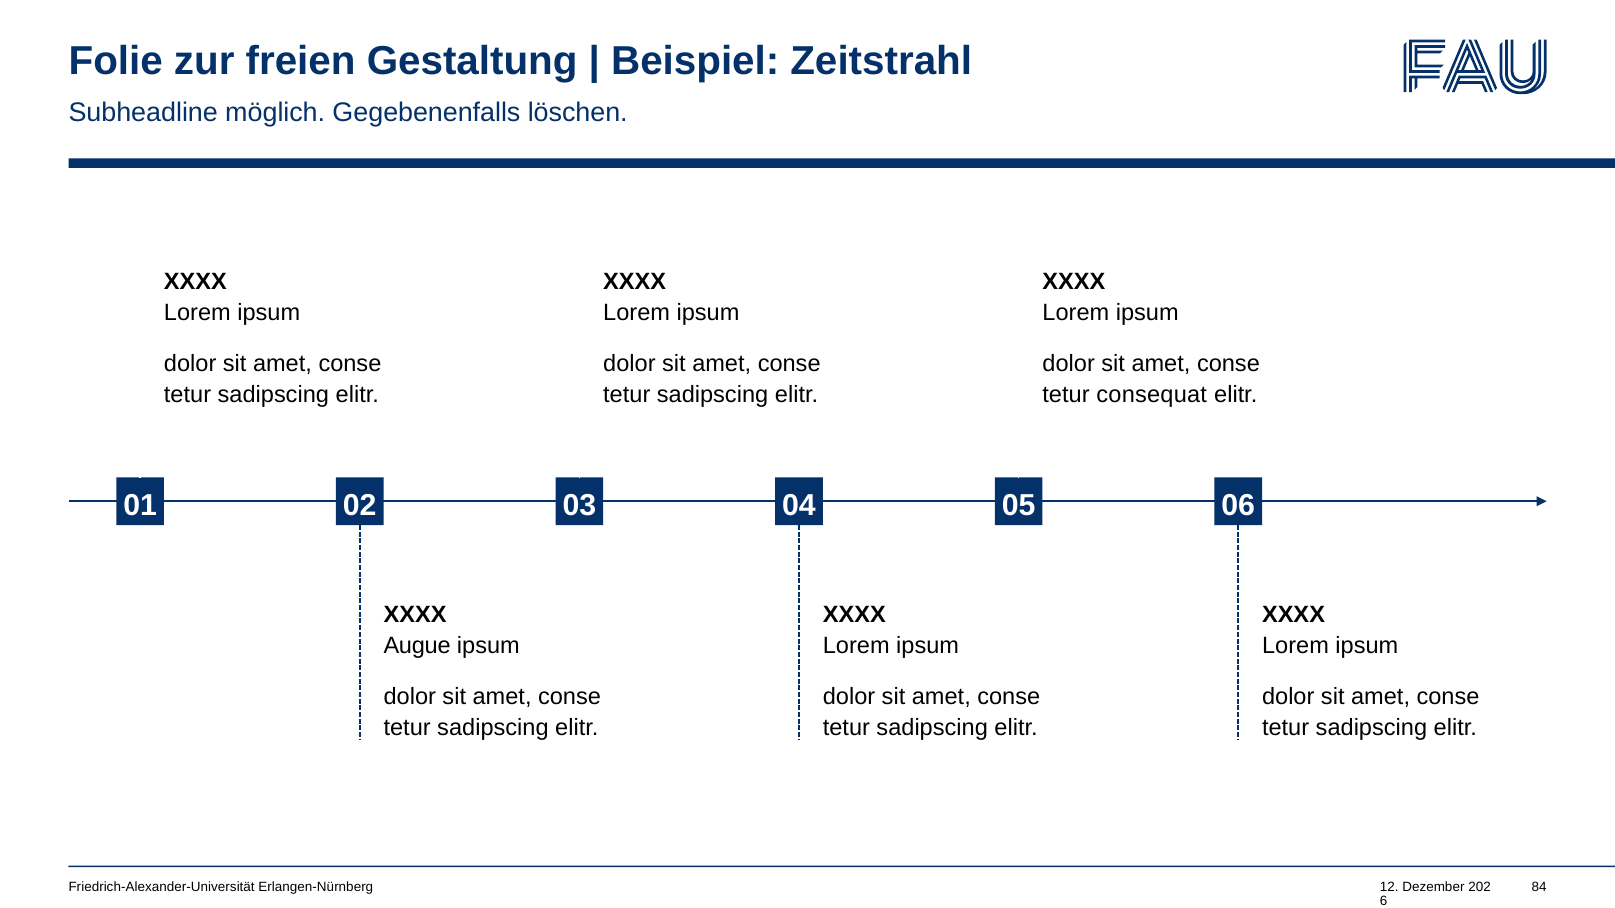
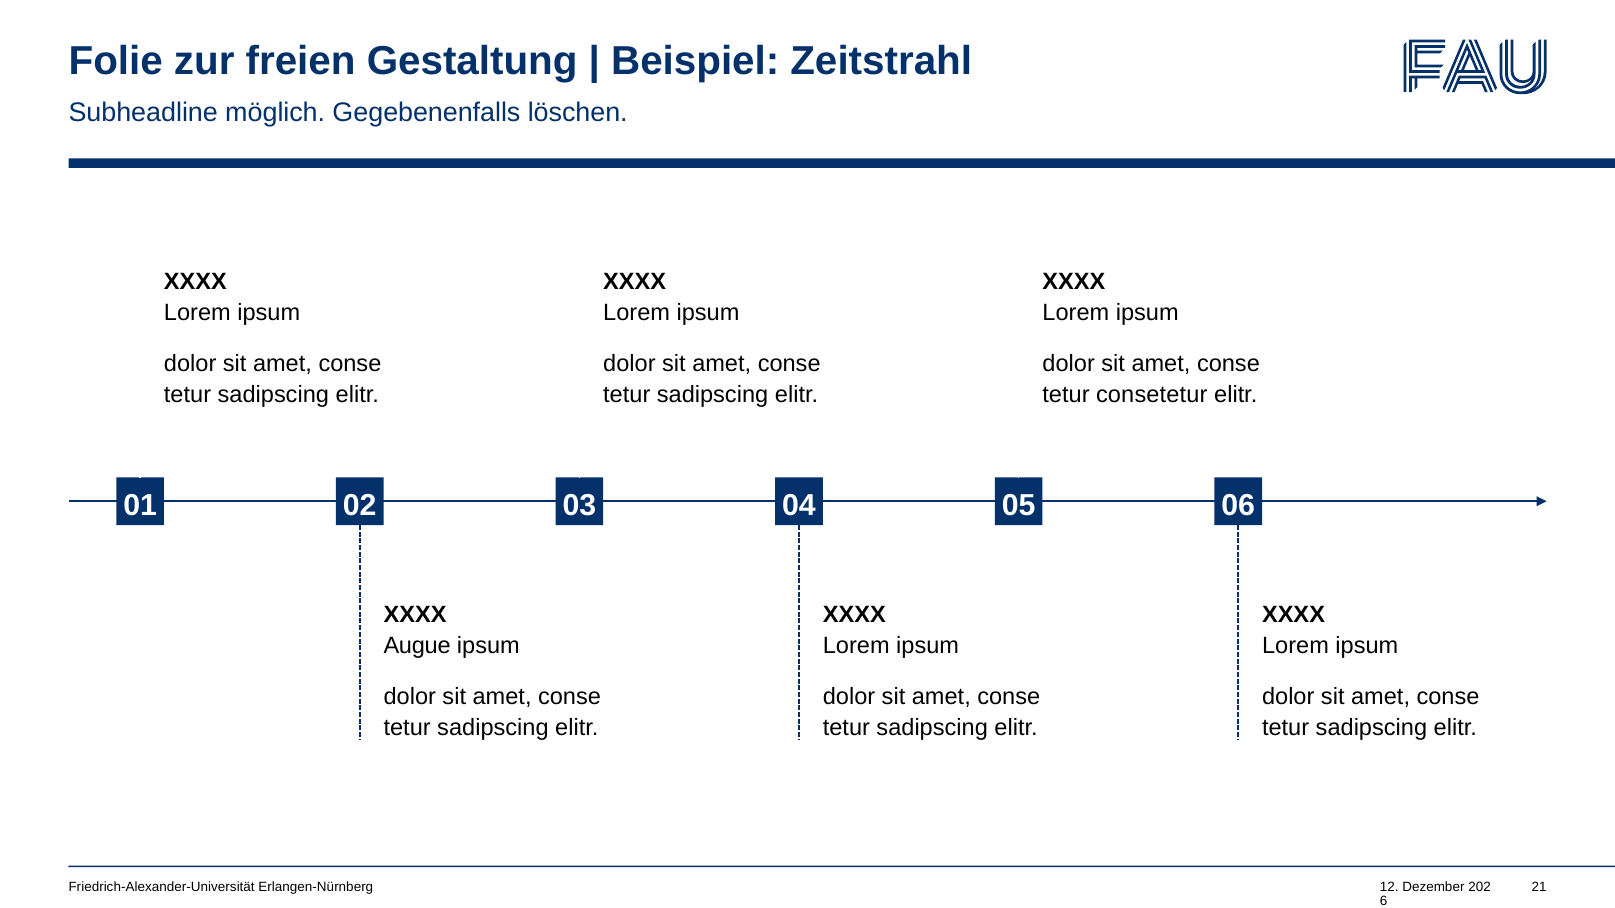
consequat: consequat -> consetetur (1152, 395)
84: 84 -> 21 (1539, 888)
